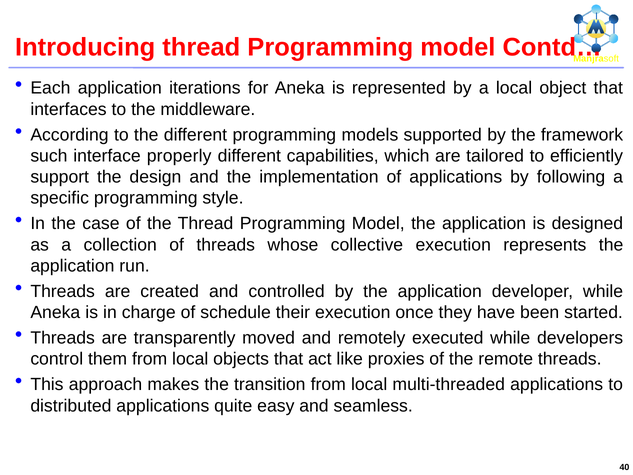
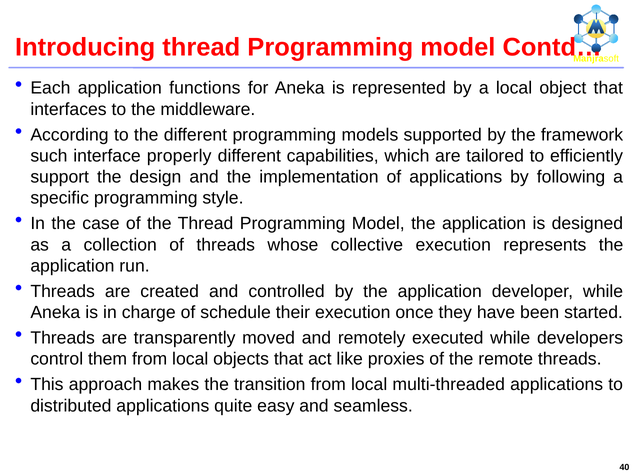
iterations: iterations -> functions (205, 88)
